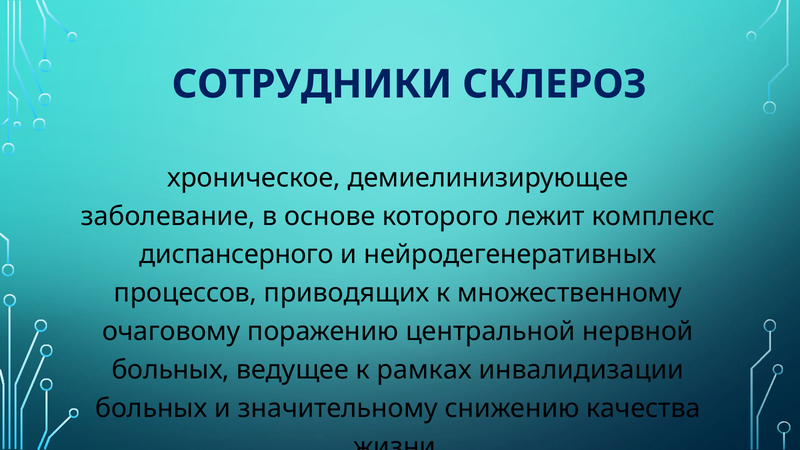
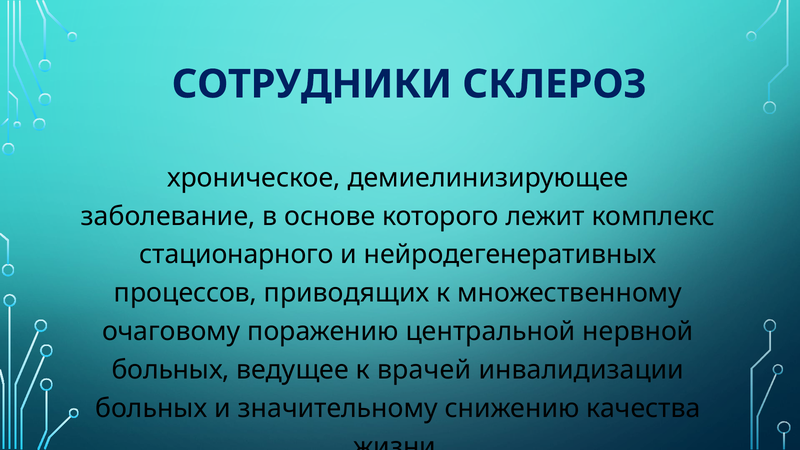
диспансерного: диспансерного -> стационарного (236, 255)
рамках: рамках -> врачей (424, 370)
